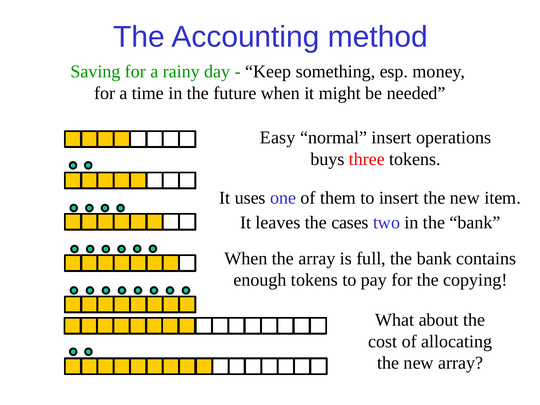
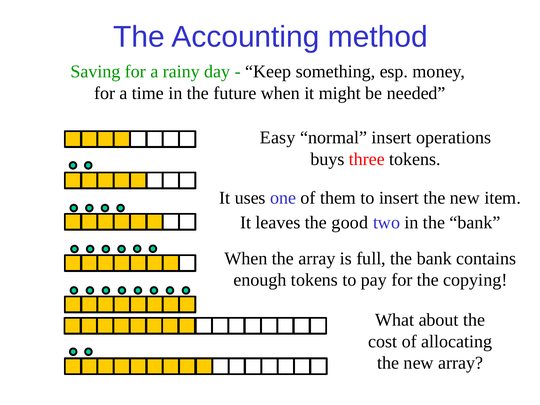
cases: cases -> good (350, 222)
